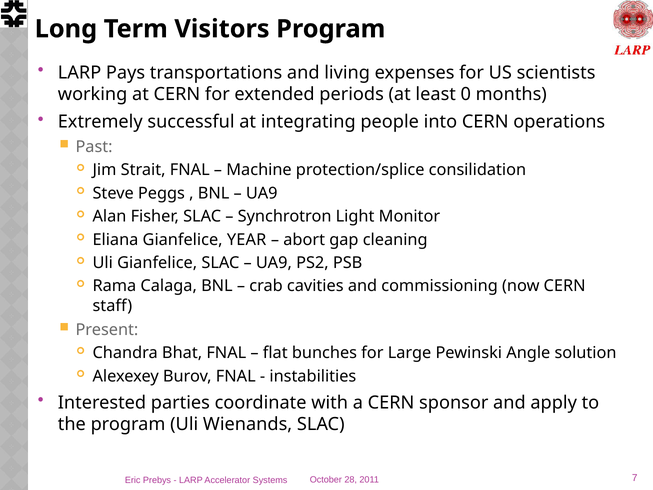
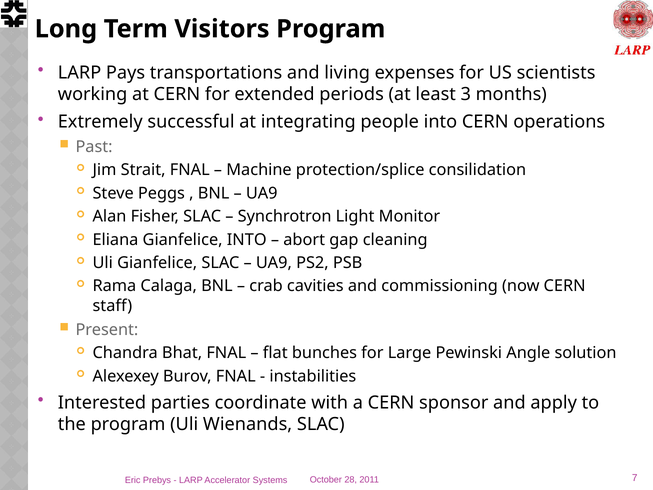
0: 0 -> 3 (466, 94)
Gianfelice YEAR: YEAR -> INTO (247, 240)
